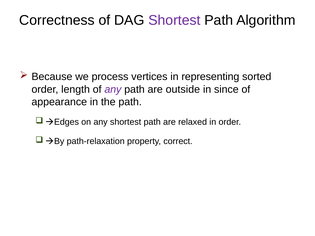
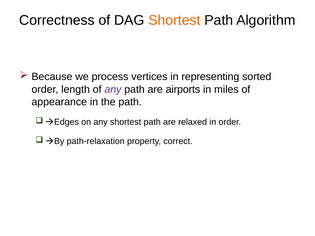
Shortest colour: purple -> orange (174, 20)
outside: outside -> airports (183, 89)
since: since -> miles (226, 89)
